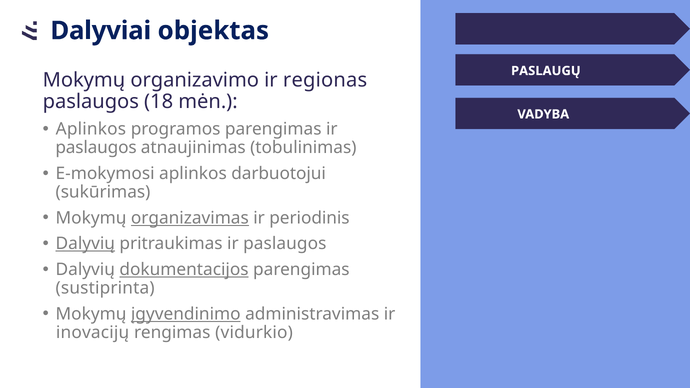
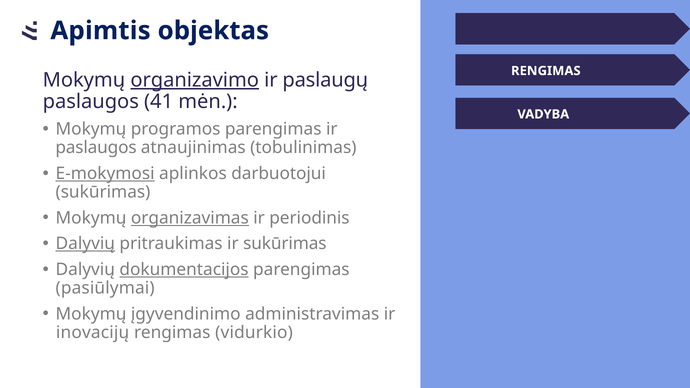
Dalyviai: Dalyviai -> Apimtis (101, 31)
PASLAUGŲ: PASLAUGŲ -> RENGIMAS (546, 71)
organizavimo underline: none -> present (195, 80)
regionas: regionas -> paslaugų (325, 80)
18: 18 -> 41 (159, 102)
Aplinkos: Aplinkos -> Mokymų (91, 129)
E-mokymosi underline: none -> present (105, 174)
pritraukimas ir paslaugos: paslaugos -> sukūrimas (285, 244)
sustiprinta: sustiprinta -> pasiūlymai (105, 288)
įgyvendinimo underline: present -> none (186, 314)
